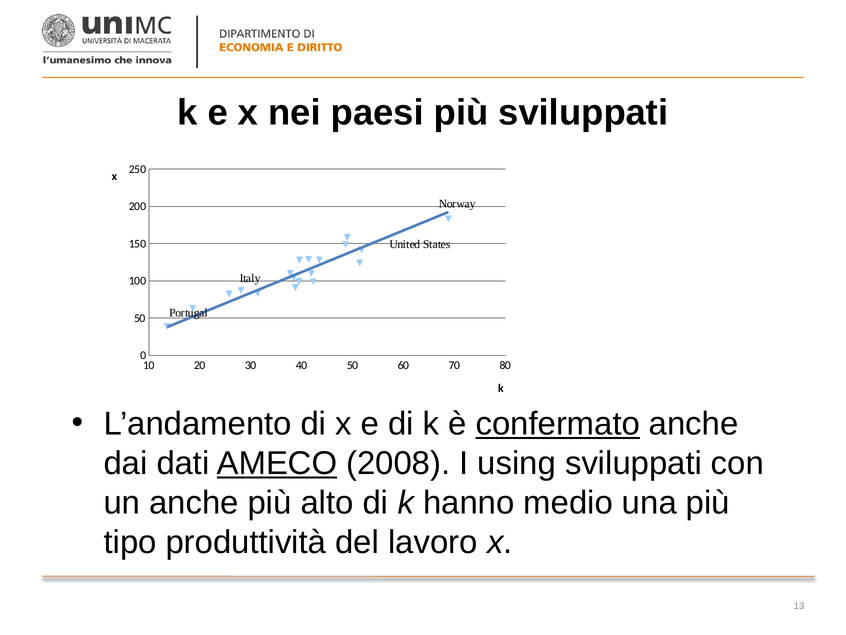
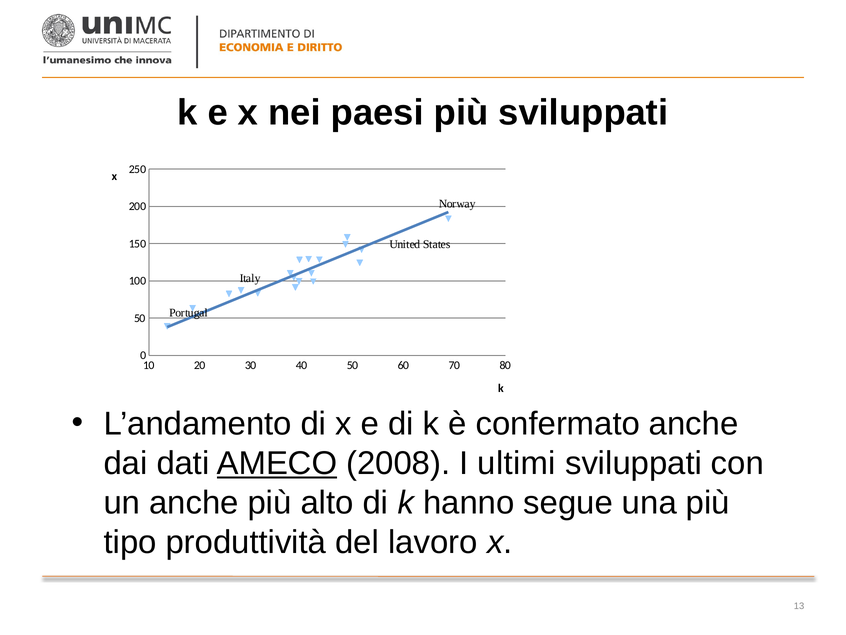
confermato underline: present -> none (558, 423)
using: using -> ultimi (517, 463)
medio: medio -> segue (568, 502)
